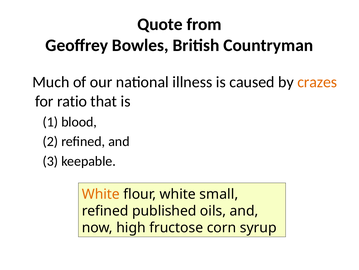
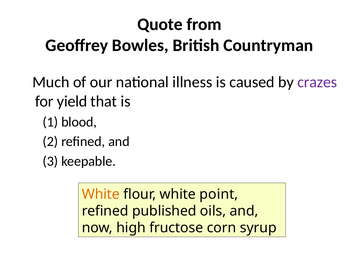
crazes colour: orange -> purple (317, 82)
ratio: ratio -> yield (72, 101)
small: small -> point (219, 194)
